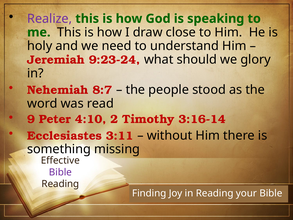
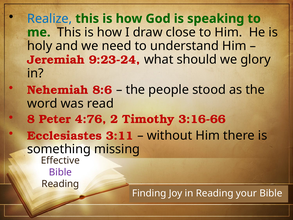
Realize colour: purple -> blue (50, 19)
8:7: 8:7 -> 8:6 (102, 90)
9: 9 -> 8 (31, 119)
4:10: 4:10 -> 4:76 (91, 119)
3:16-14: 3:16-14 -> 3:16-66 (202, 119)
